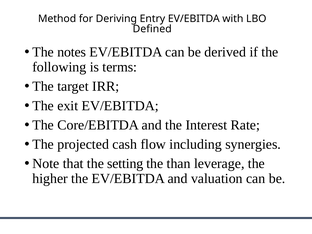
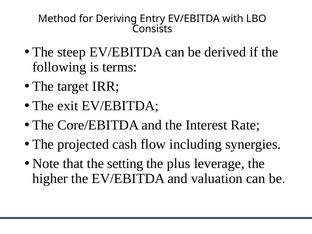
Defined: Defined -> Consists (152, 29)
notes: notes -> steep (72, 52)
than: than -> plus (179, 164)
